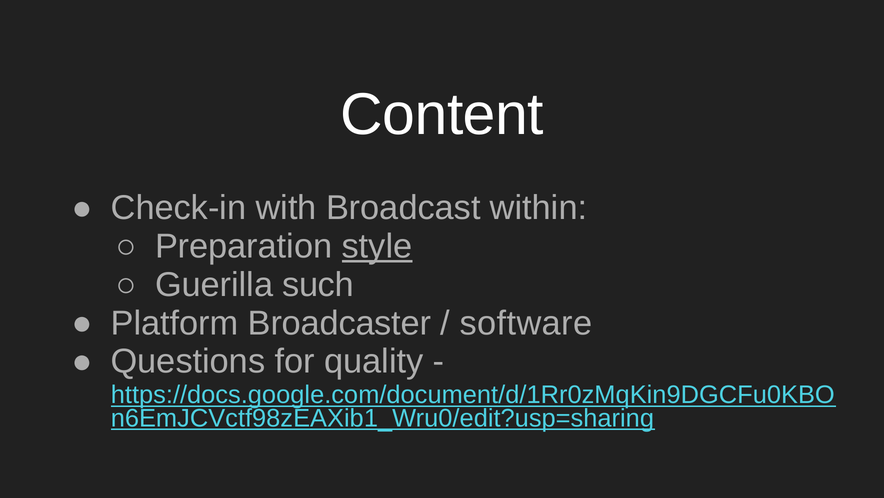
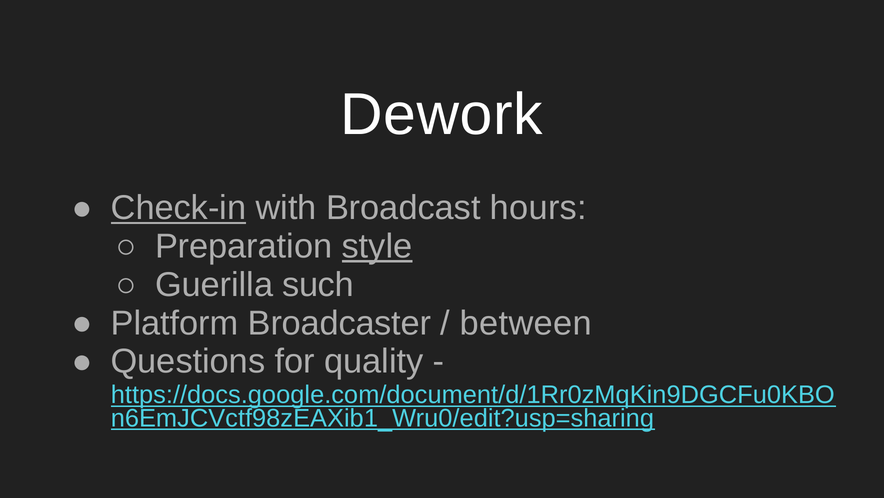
Content: Content -> Dework (442, 115)
Check-in underline: none -> present (178, 208)
within: within -> hours (538, 208)
software: software -> between (526, 323)
